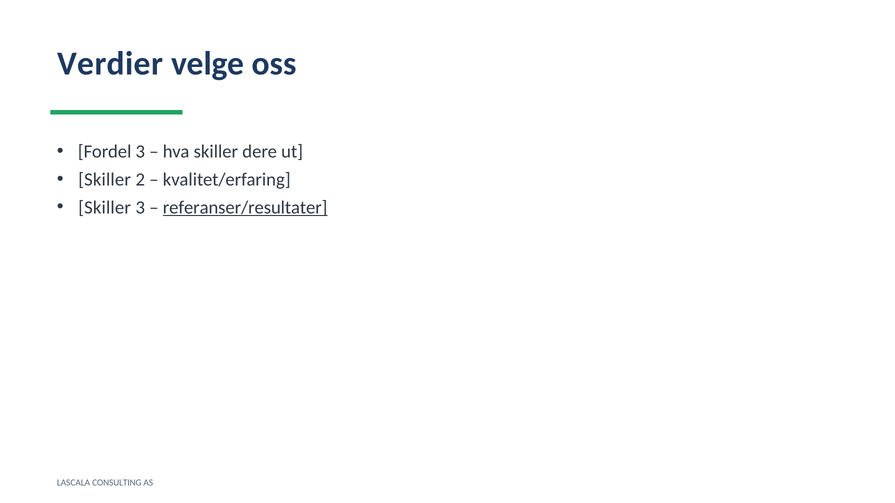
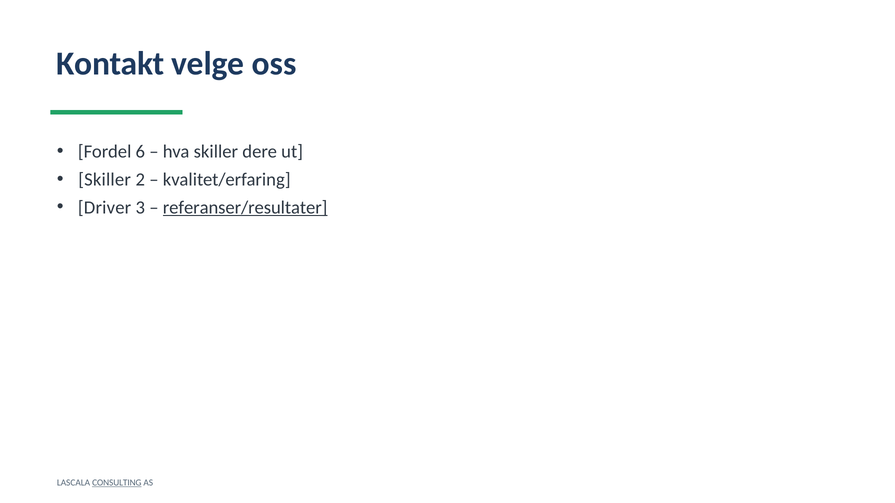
Verdier: Verdier -> Kontakt (110, 64)
Fordel 3: 3 -> 6 (140, 152)
Skiller: Skiller -> Driver (105, 208)
CONSULTING underline: none -> present (117, 483)
